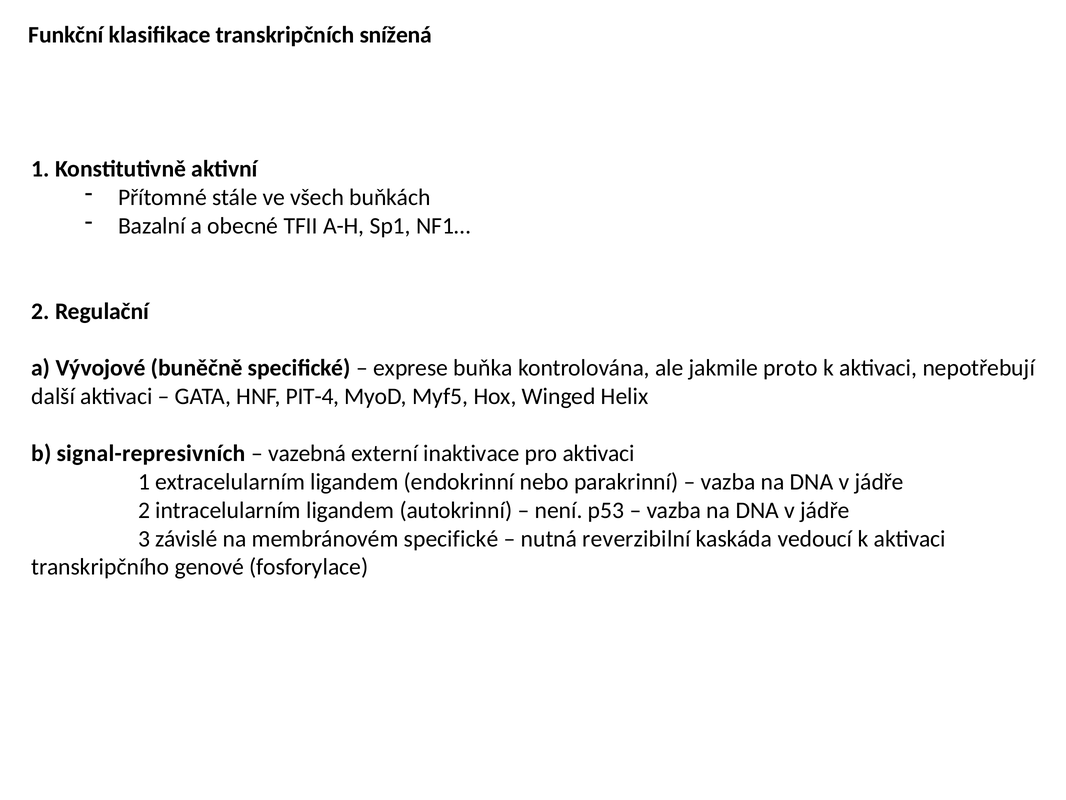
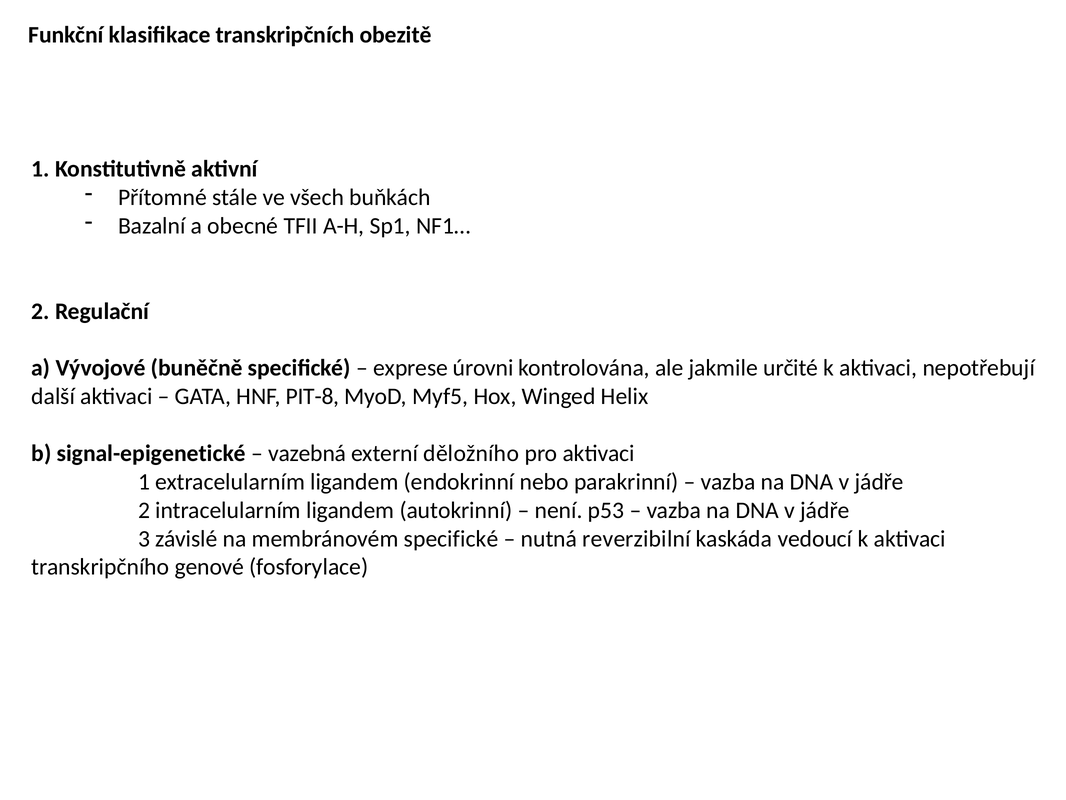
snížená: snížená -> obezitě (396, 35)
buňka: buňka -> úrovni (483, 368)
proto: proto -> určité (791, 368)
PIT-4: PIT-4 -> PIT-8 (312, 396)
signal-represivních: signal-represivních -> signal-epigenetické (151, 453)
inaktivace: inaktivace -> děložního (471, 453)
